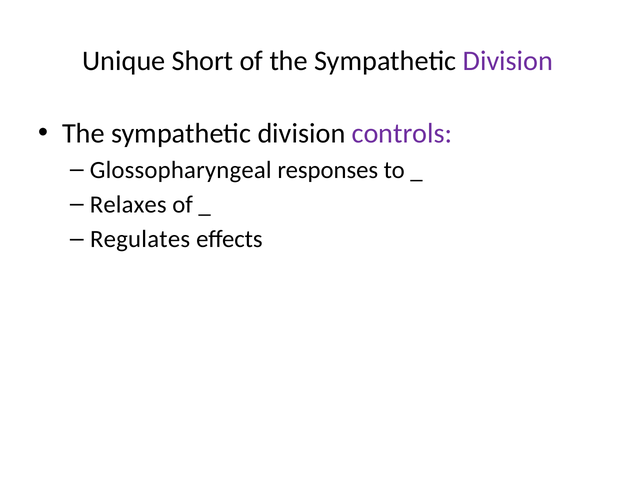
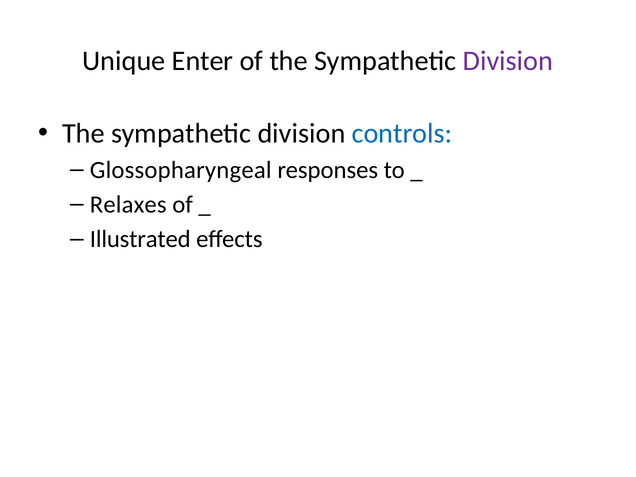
Short: Short -> Enter (203, 61)
controls colour: purple -> blue (402, 133)
Regulates: Regulates -> Illustrated (140, 239)
